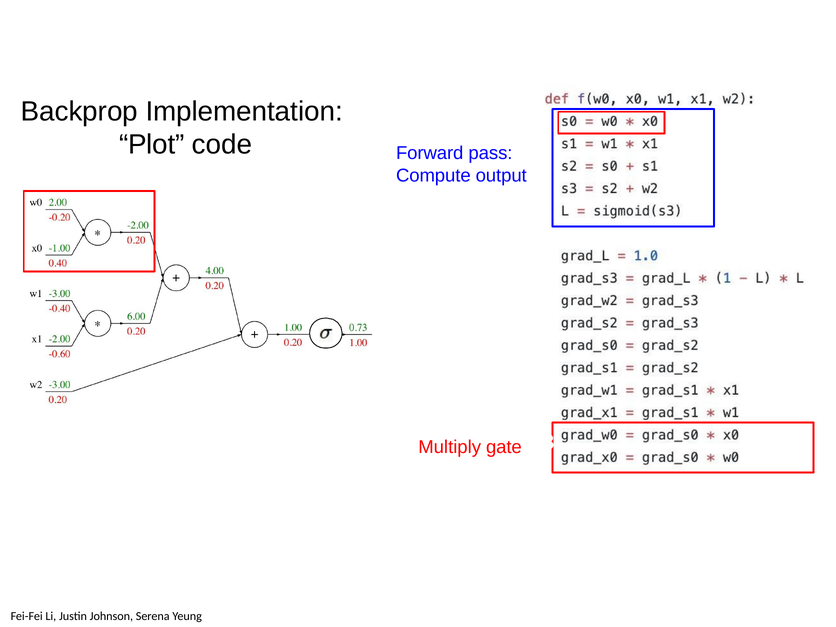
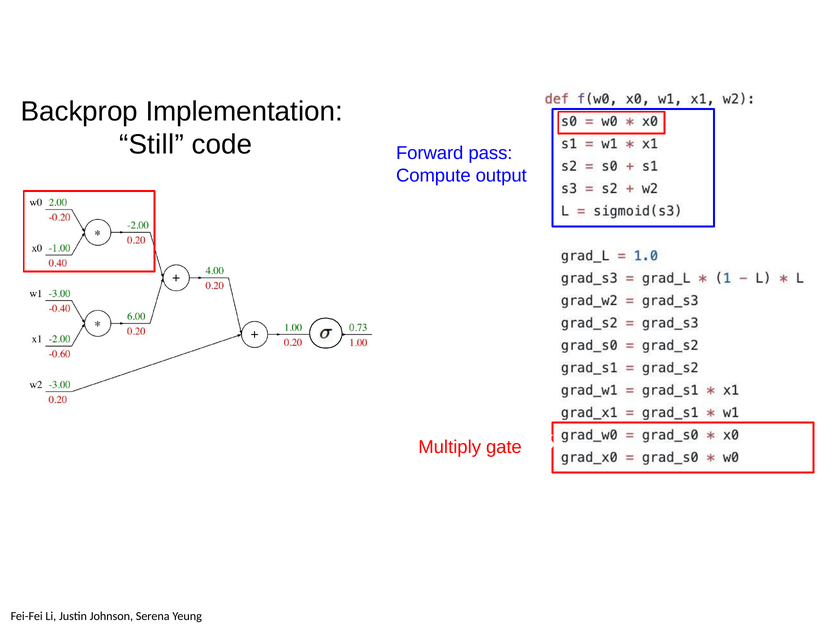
Plot: Plot -> Still (151, 145)
8: 8 -> 5 (549, 442)
